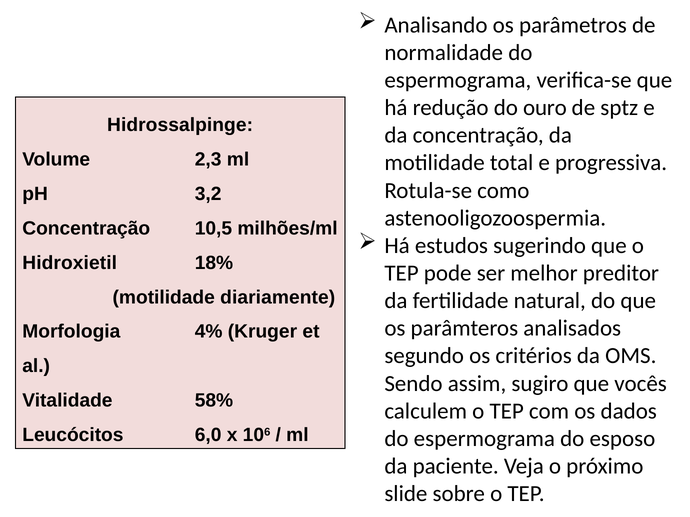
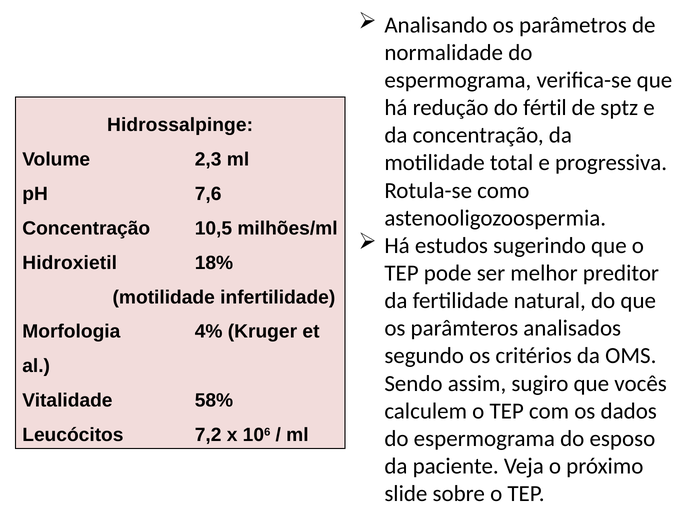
ouro: ouro -> fértil (545, 108)
3,2: 3,2 -> 7,6 (208, 194)
diariamente: diariamente -> infertilidade (278, 297)
6,0: 6,0 -> 7,2 (208, 435)
